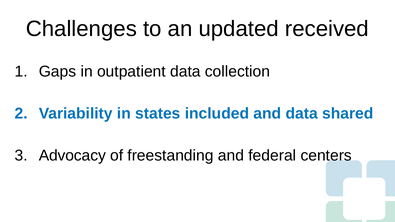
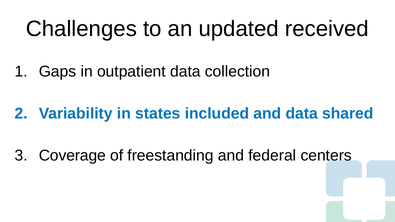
Advocacy: Advocacy -> Coverage (72, 156)
